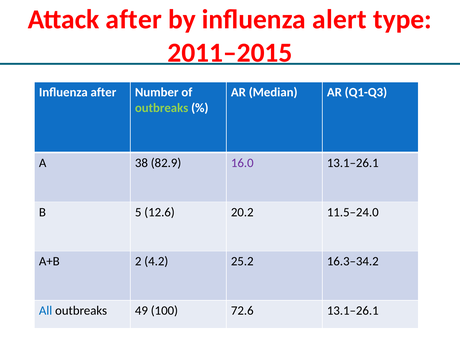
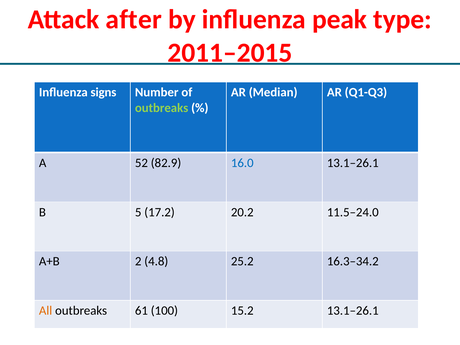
alert: alert -> peak (340, 19)
Influenza after: after -> signs (103, 92)
38: 38 -> 52 (141, 163)
16.0 colour: purple -> blue (242, 163)
12.6: 12.6 -> 17.2 (160, 212)
4.2: 4.2 -> 4.8 (156, 261)
All colour: blue -> orange (46, 311)
49: 49 -> 61 (141, 311)
72.6: 72.6 -> 15.2 (242, 311)
